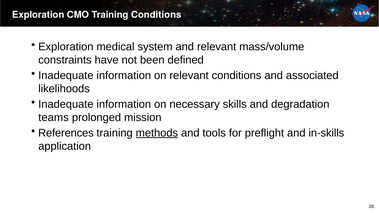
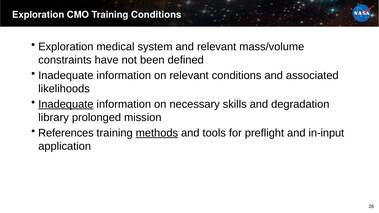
Inadequate underline: none -> present (66, 104)
teams: teams -> library (54, 118)
in-skills: in-skills -> in-input (326, 133)
